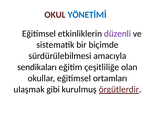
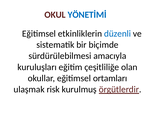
düzenli colour: purple -> blue (118, 33)
sendikaları: sendikaları -> kuruluşları (37, 67)
gibi: gibi -> risk (53, 89)
